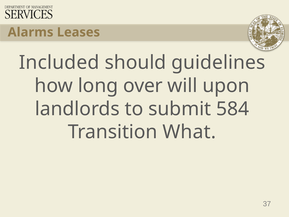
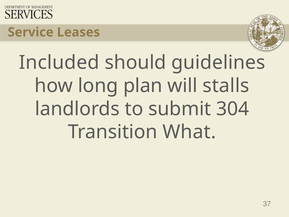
Alarms: Alarms -> Service (31, 32)
over: over -> plan (143, 86)
upon: upon -> stalls (226, 86)
584: 584 -> 304 (233, 109)
